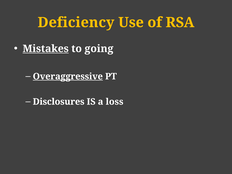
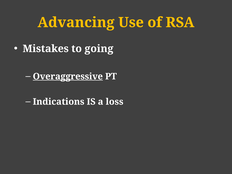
Deficiency: Deficiency -> Advancing (76, 22)
Mistakes underline: present -> none (46, 49)
Disclosures: Disclosures -> Indications (59, 102)
